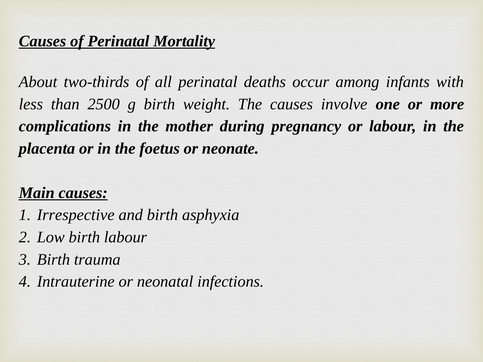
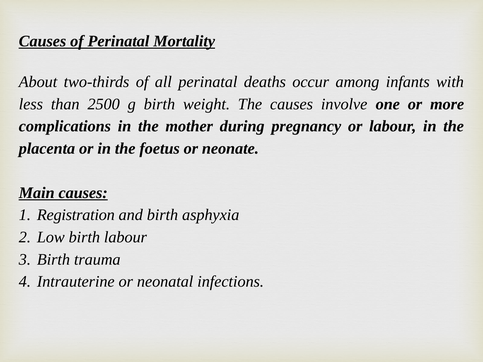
Irrespective: Irrespective -> Registration (76, 215)
